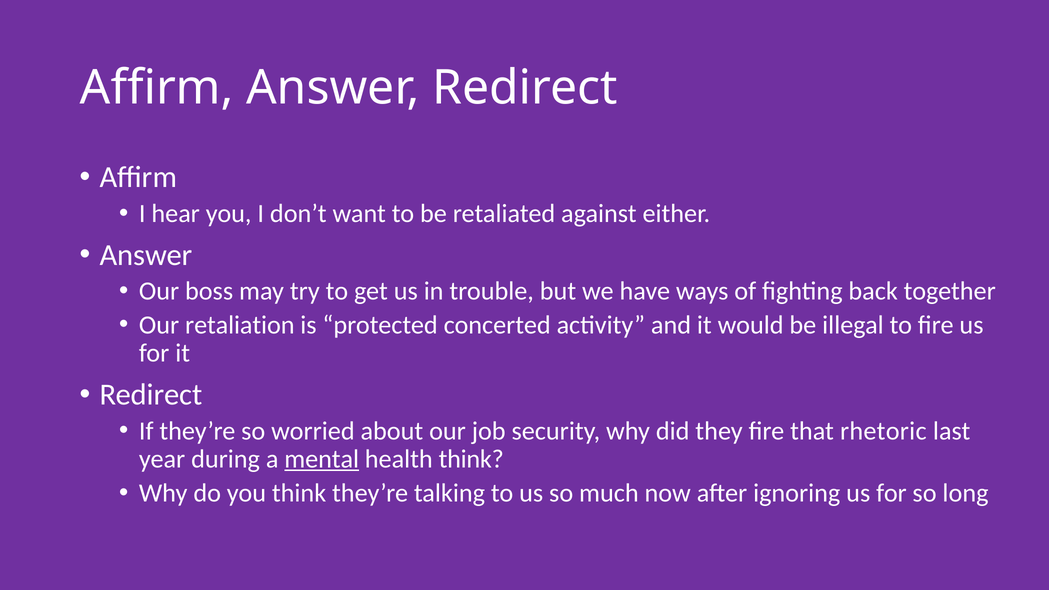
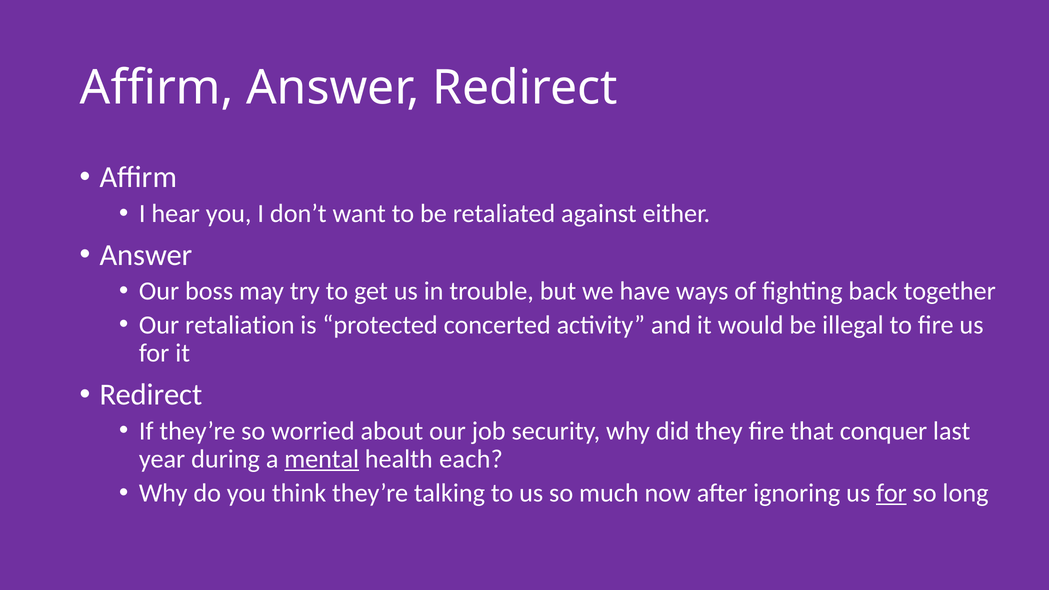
rhetoric: rhetoric -> conquer (884, 431)
health think: think -> each (471, 459)
for underline: none -> present (891, 493)
